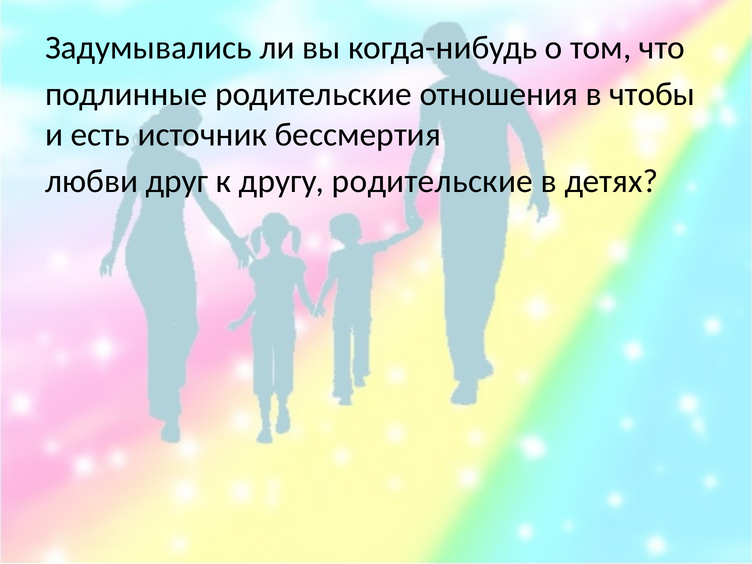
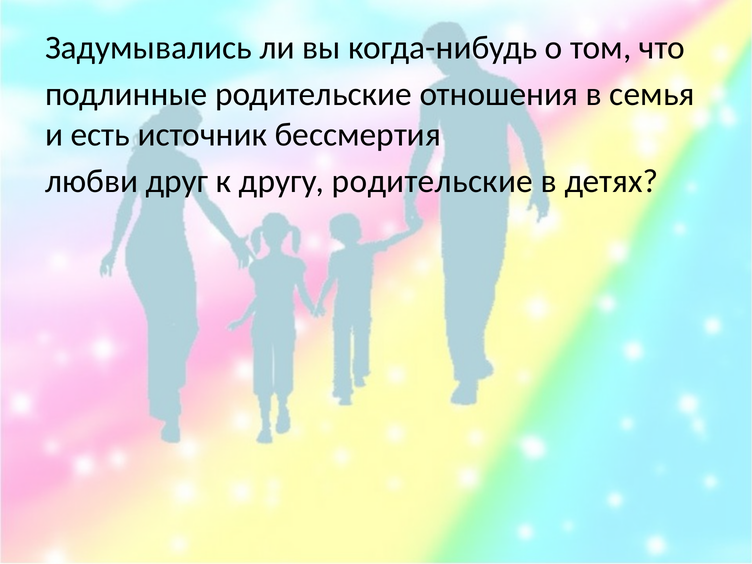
чтобы: чтобы -> семья (652, 94)
